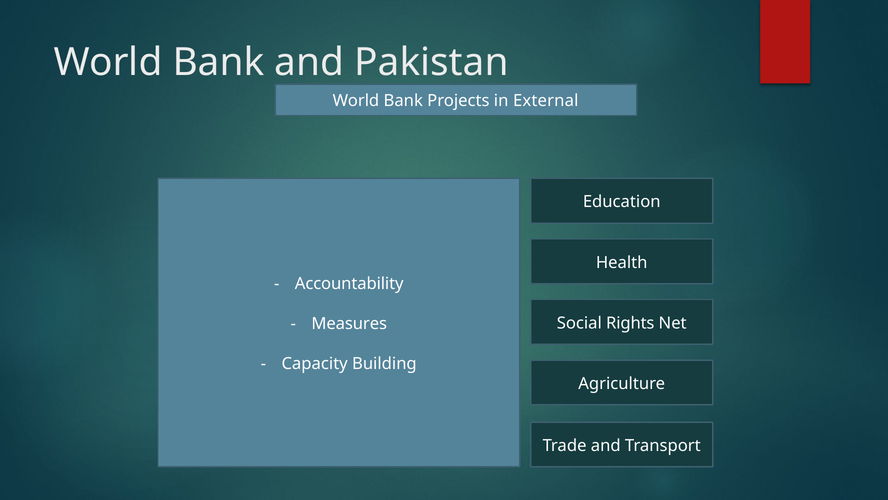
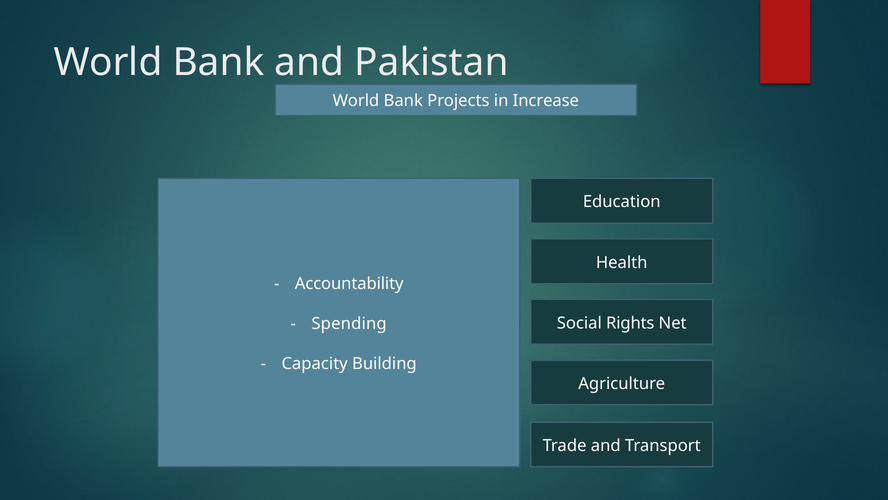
External: External -> Increase (546, 101)
Measures: Measures -> Spending (349, 324)
